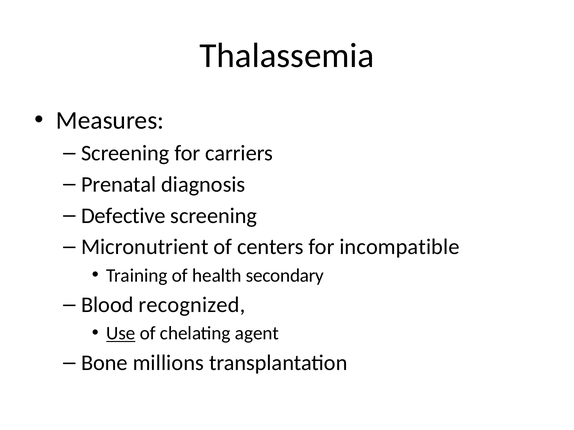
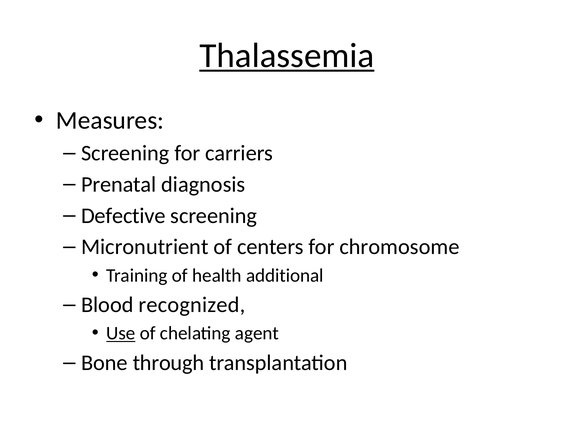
Thalassemia underline: none -> present (287, 56)
incompatible: incompatible -> chromosome (399, 247)
secondary: secondary -> additional (285, 276)
millions: millions -> through (168, 363)
